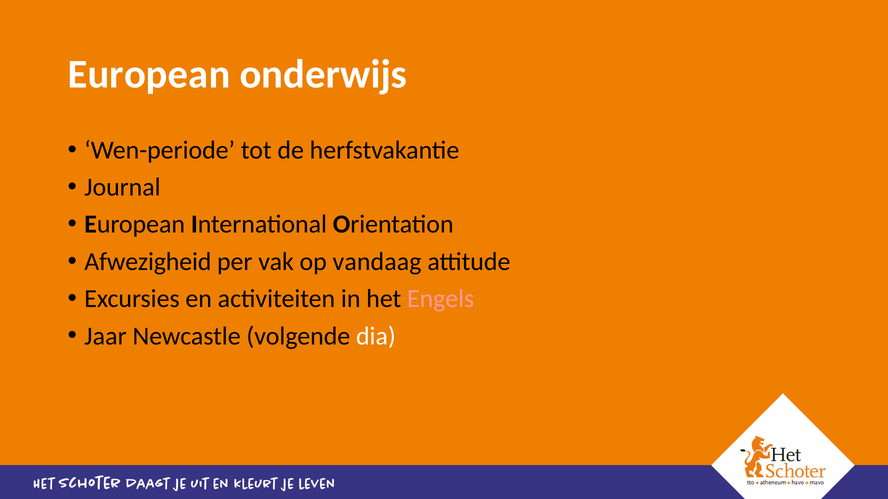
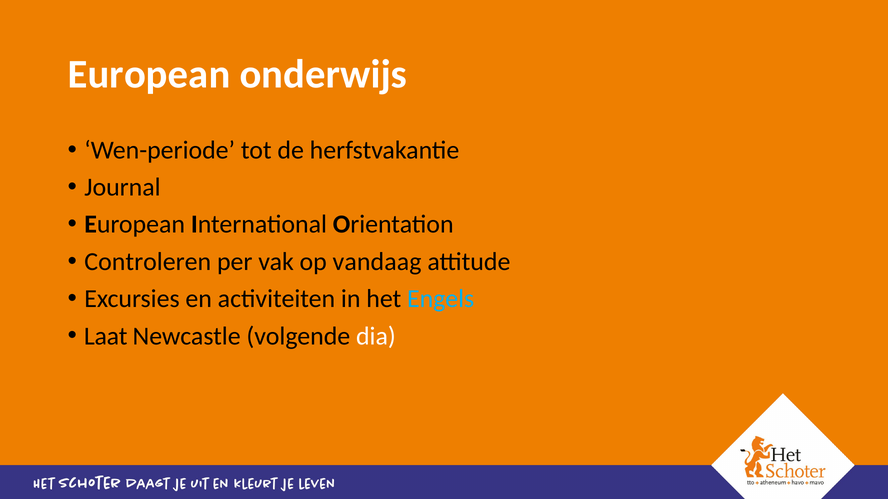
Afwezigheid: Afwezigheid -> Controleren (148, 262)
Engels colour: pink -> light blue (441, 299)
Jaar: Jaar -> Laat (106, 336)
